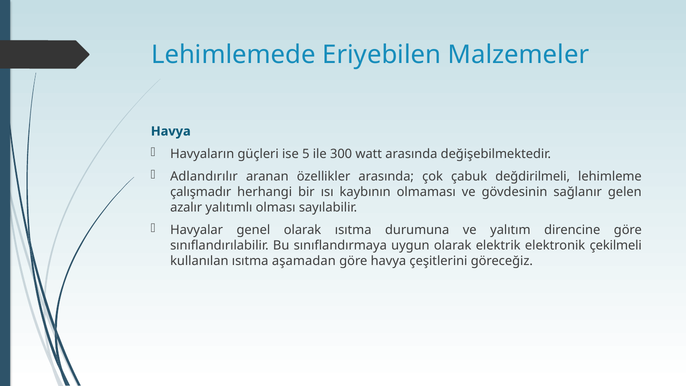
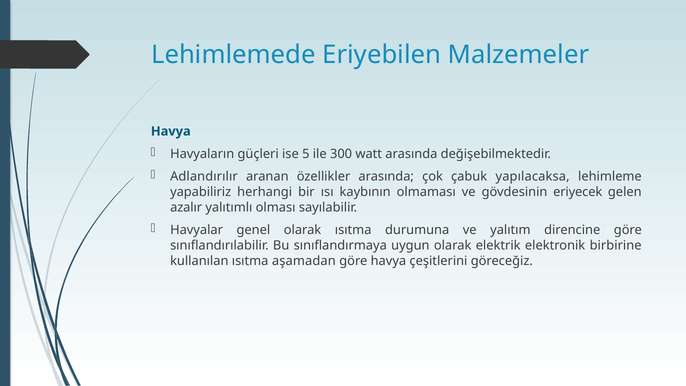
değdirilmeli: değdirilmeli -> yapılacaksa (533, 176)
çalışmadır: çalışmadır -> yapabiliriz (201, 192)
sağlanır: sağlanır -> eriyecek (578, 192)
çekilmeli: çekilmeli -> birbirine (616, 245)
